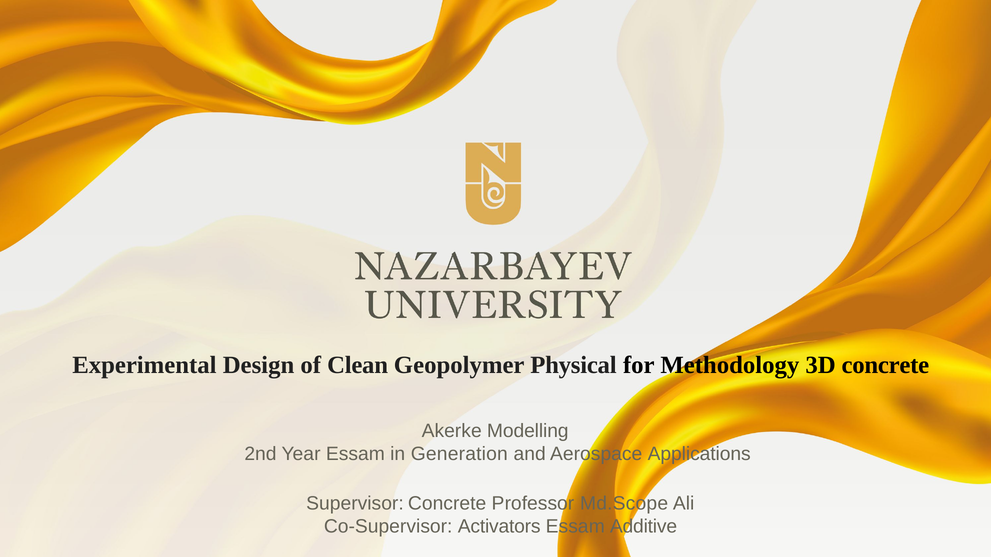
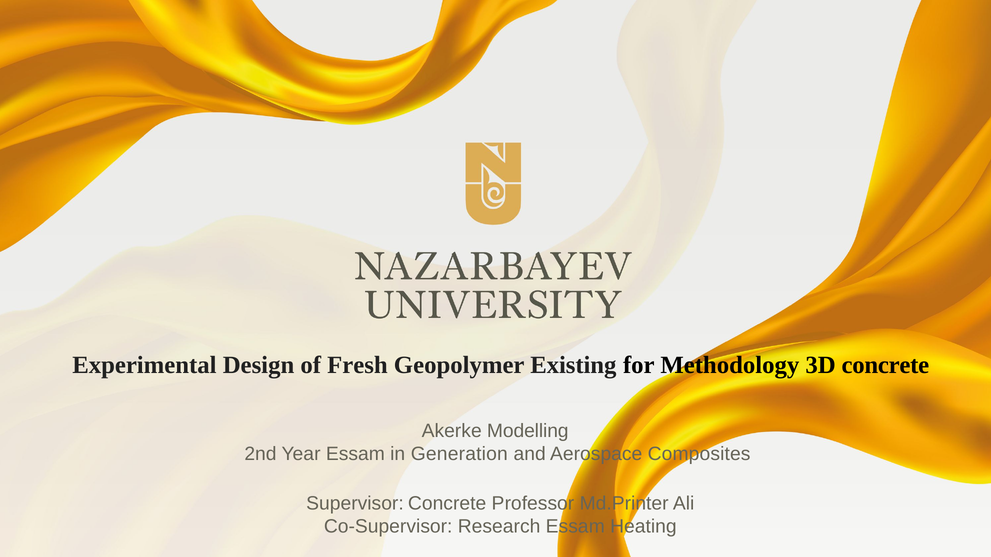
Clean: Clean -> Fresh (357, 365)
Physical: Physical -> Existing (573, 365)
Applications: Applications -> Composites (699, 454)
Md.Scope: Md.Scope -> Md.Printer (624, 504)
Activators: Activators -> Research (499, 527)
Additive: Additive -> Heating (643, 527)
